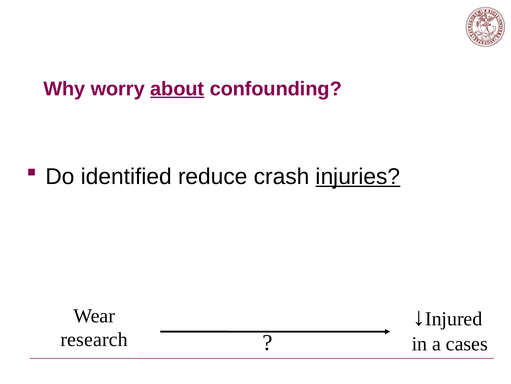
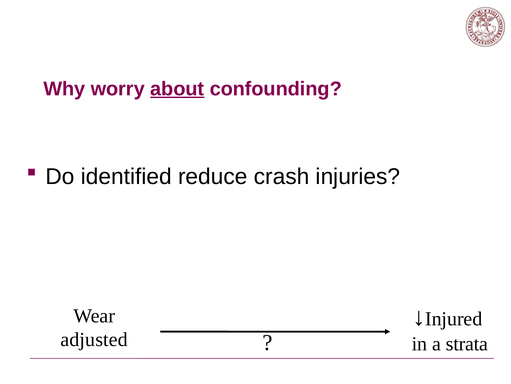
injuries underline: present -> none (358, 176)
research: research -> adjusted (94, 339)
cases: cases -> strata (467, 343)
